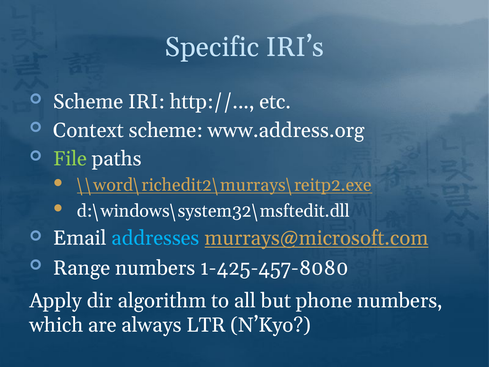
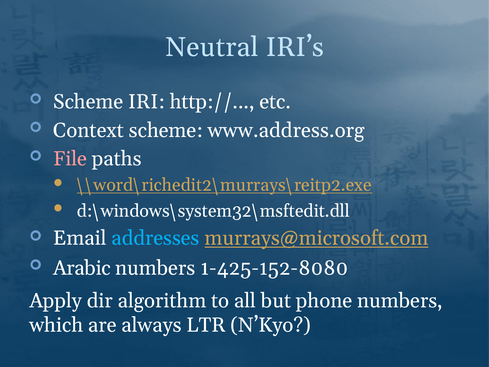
Specific: Specific -> Neutral (212, 47)
File colour: light green -> pink (70, 159)
Range: Range -> Arabic (82, 268)
1-425-457-8080: 1-425-457-8080 -> 1-425-152-8080 (274, 268)
